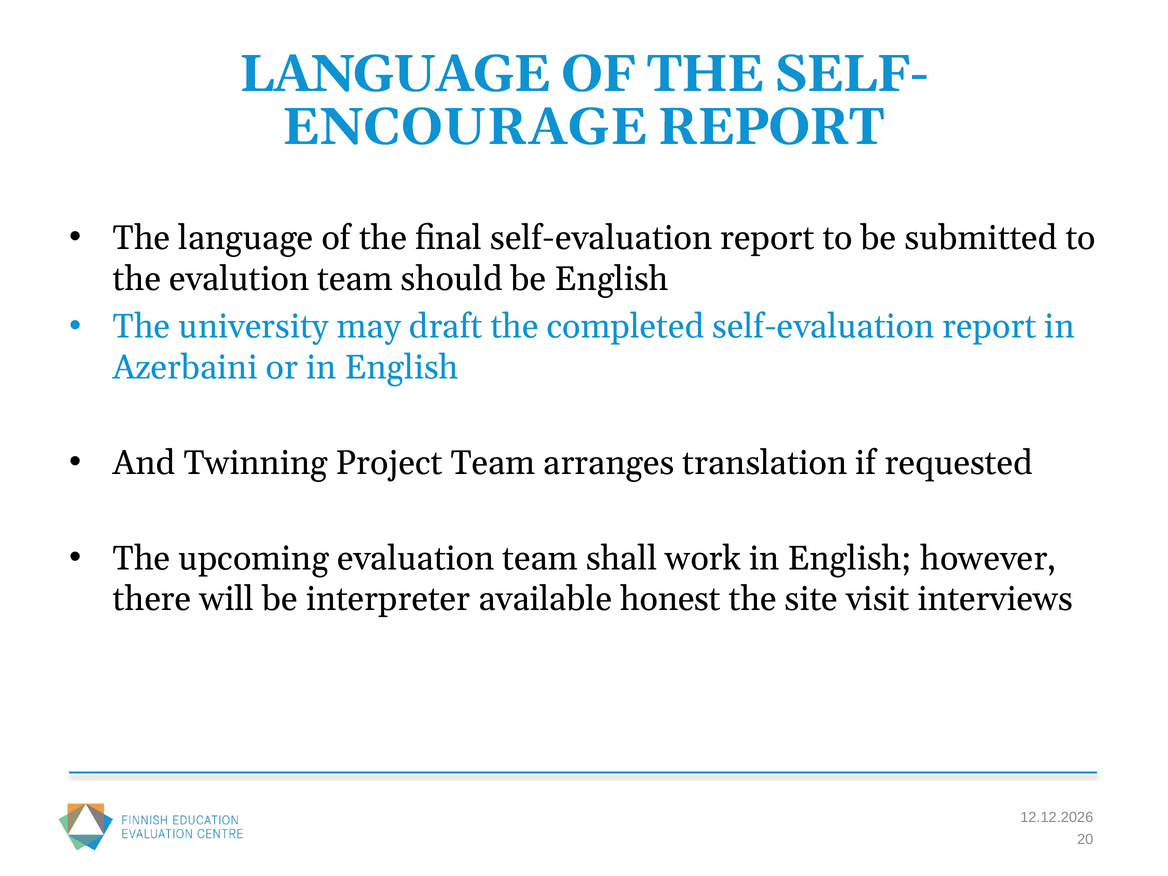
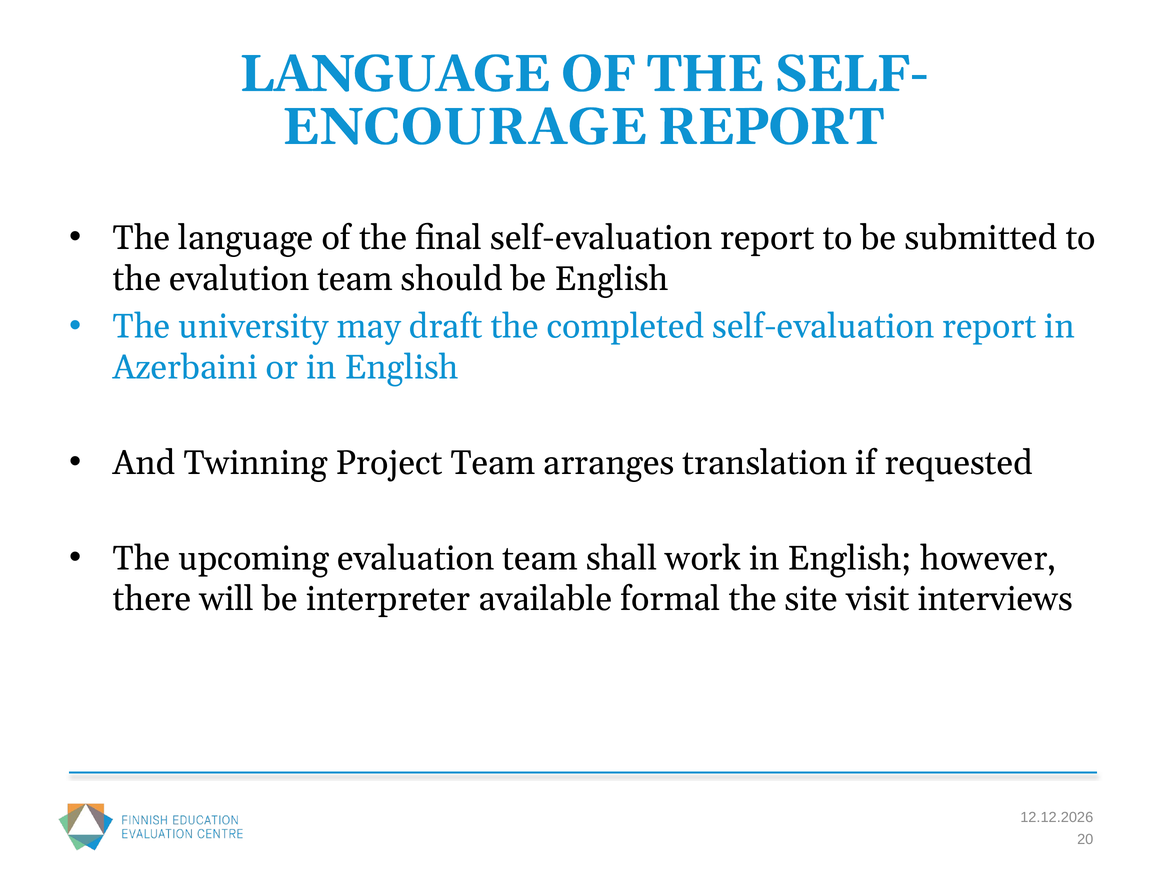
honest: honest -> formal (670, 599)
